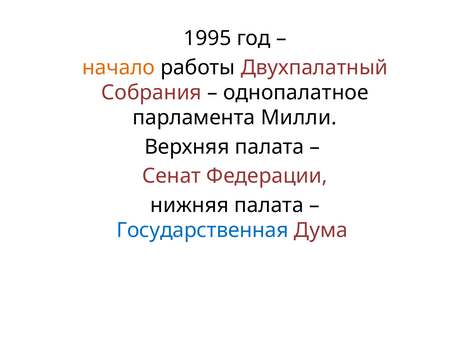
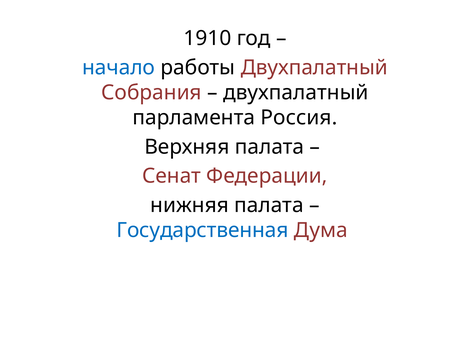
1995: 1995 -> 1910 (207, 38)
начало colour: orange -> blue (119, 68)
однопалатное: однопалатное -> двухпалатный (296, 93)
Милли: Милли -> Россия (299, 118)
